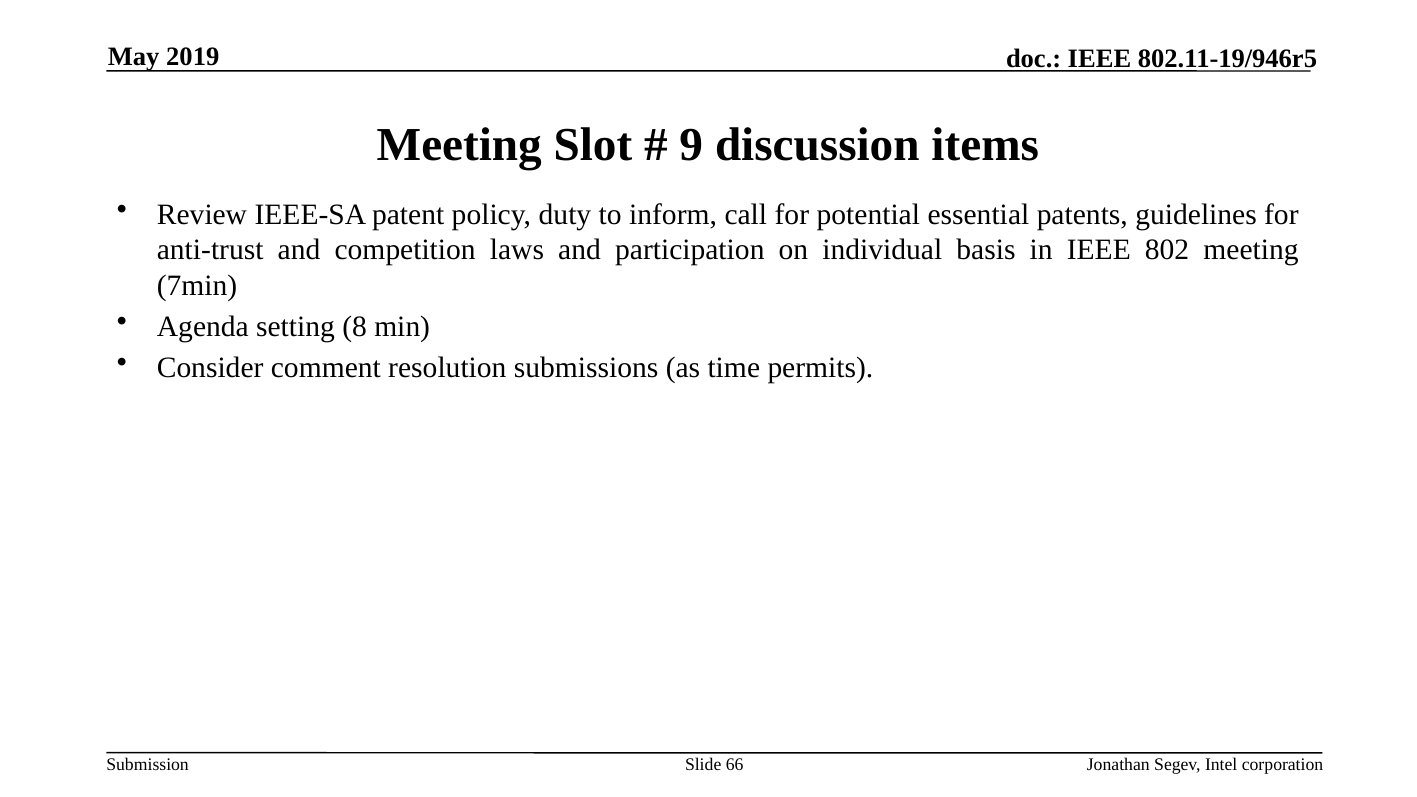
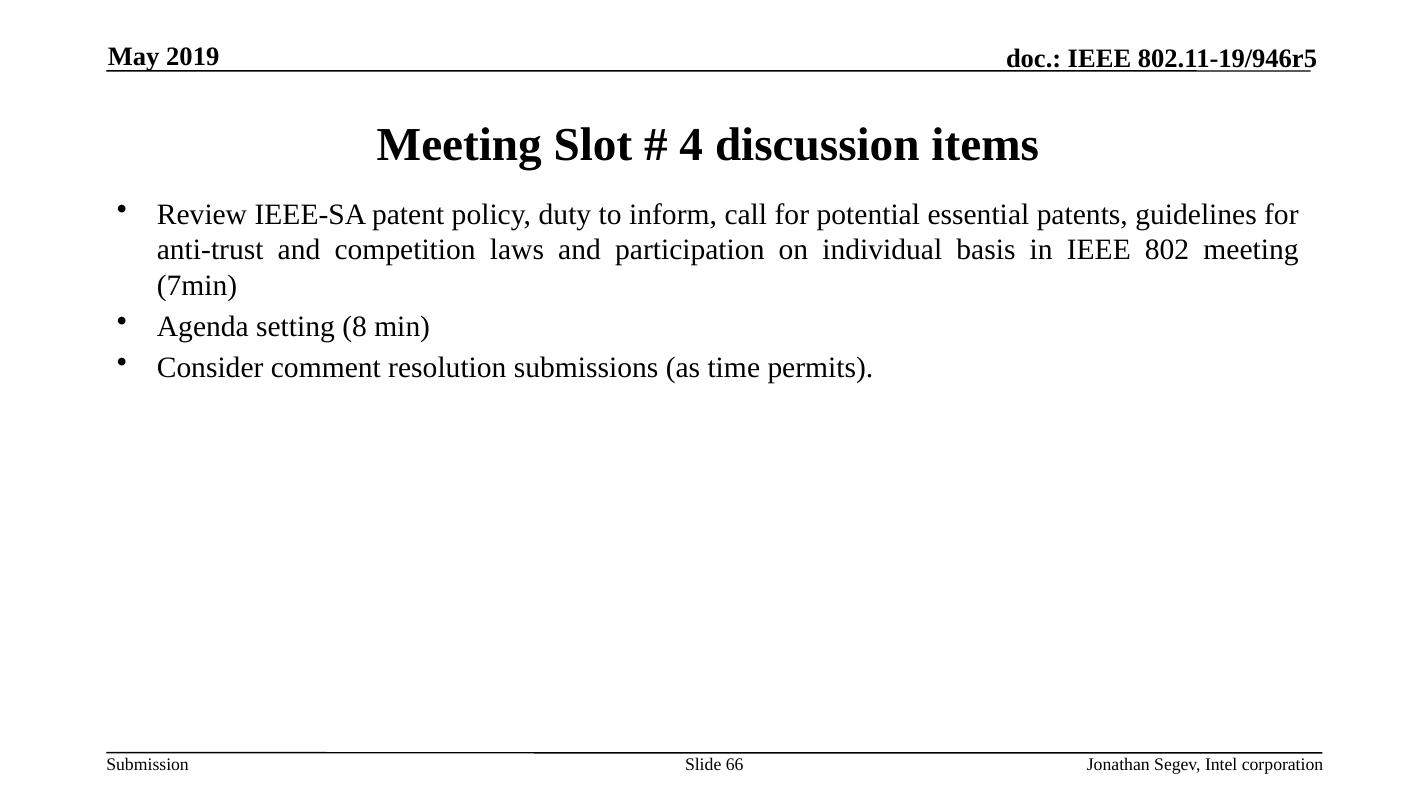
9: 9 -> 4 (691, 145)
